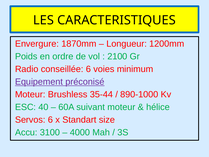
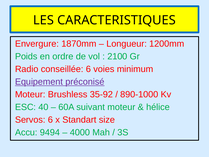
35-44: 35-44 -> 35-92 (101, 94)
3100: 3100 -> 9494 (50, 132)
